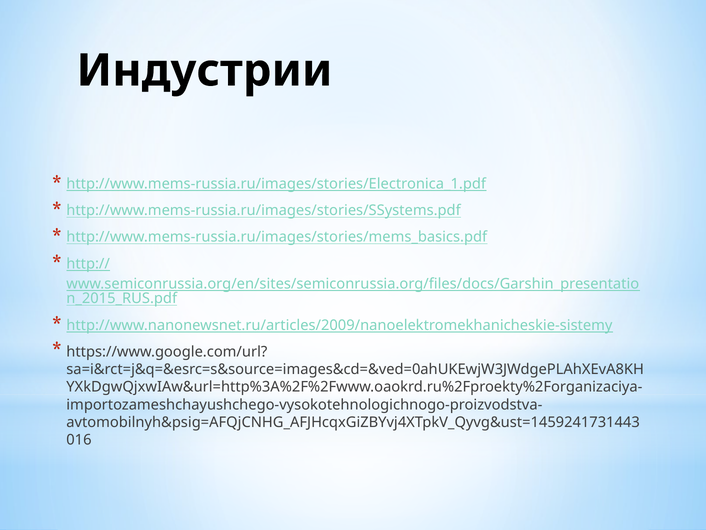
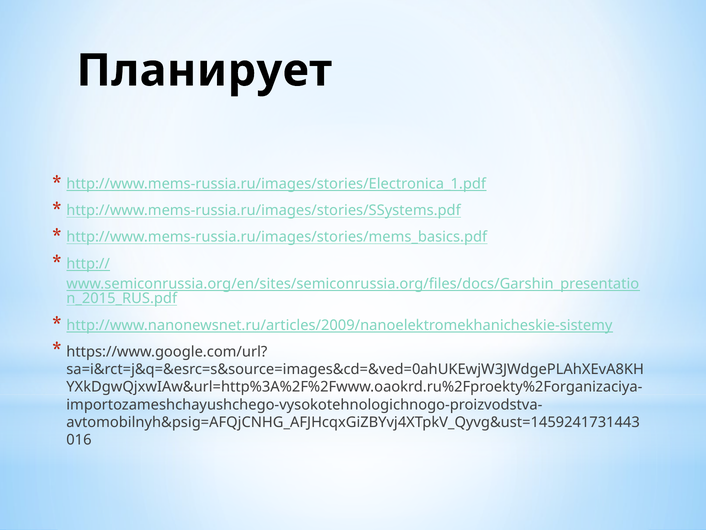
Индустрии: Индустрии -> Планирует (204, 71)
